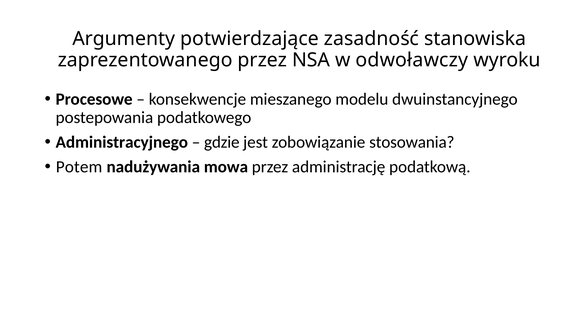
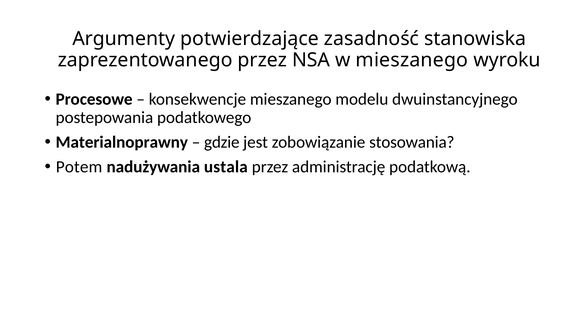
w odwoławczy: odwoławczy -> mieszanego (412, 60)
Administracyjnego: Administracyjnego -> Materialnoprawny (122, 142)
mowa: mowa -> ustala (226, 167)
